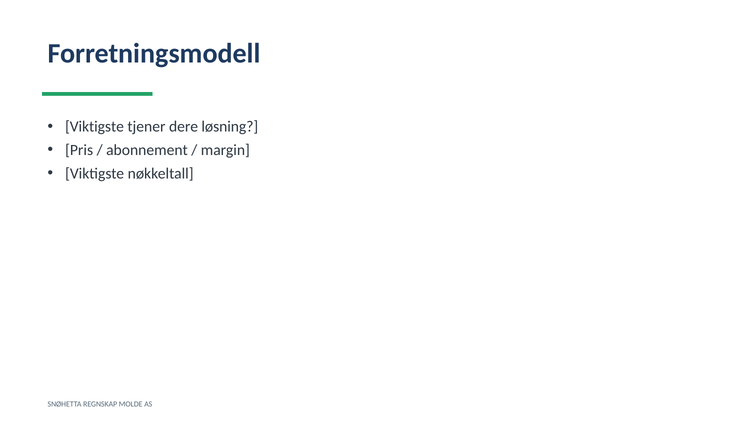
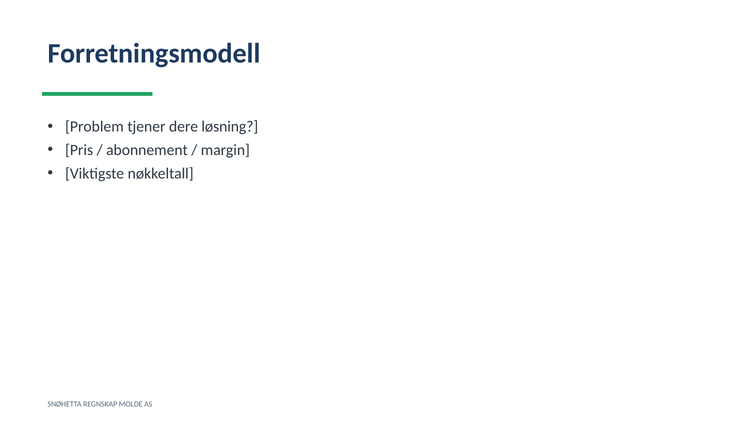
Viktigste: Viktigste -> Problem (94, 127)
